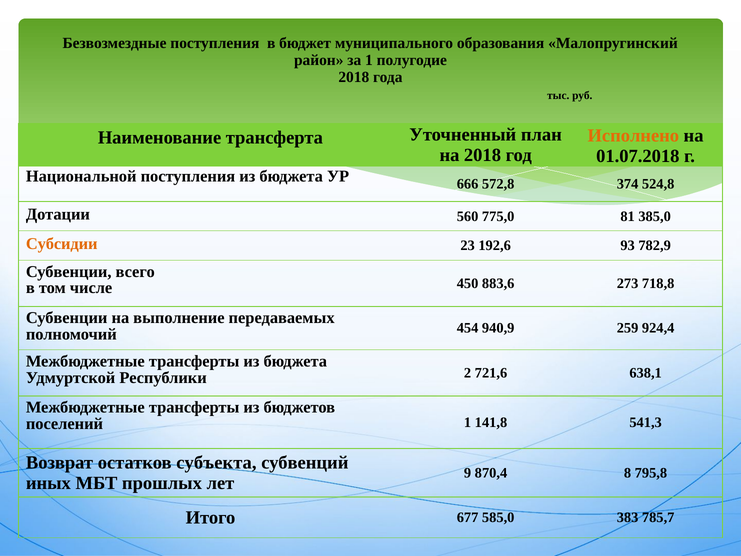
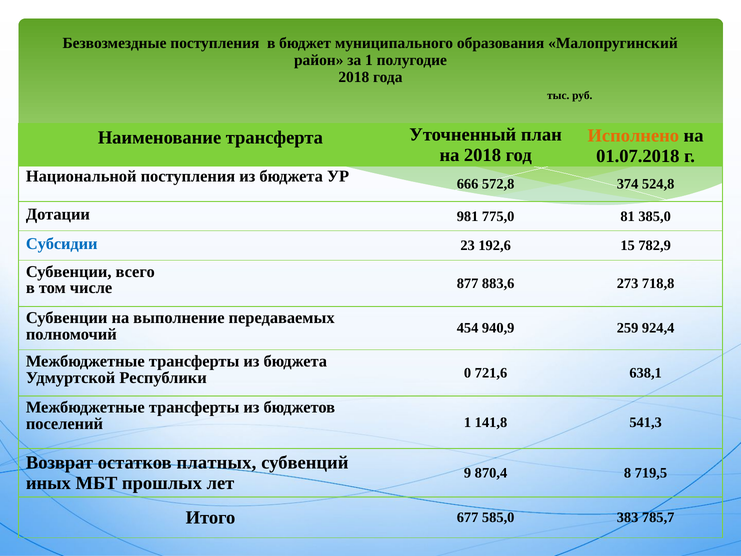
560: 560 -> 981 (468, 216)
Субсидии colour: orange -> blue (62, 244)
93: 93 -> 15 (628, 245)
450: 450 -> 877 (468, 283)
2: 2 -> 0 (468, 373)
субъекта: субъекта -> платных (216, 462)
795,8: 795,8 -> 719,5 (651, 473)
